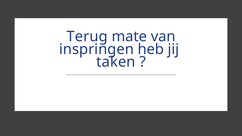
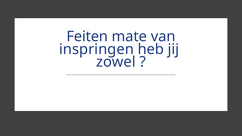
Terug: Terug -> Feiten (87, 37)
taken: taken -> zowel (116, 62)
